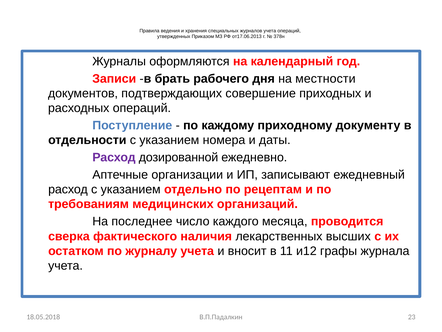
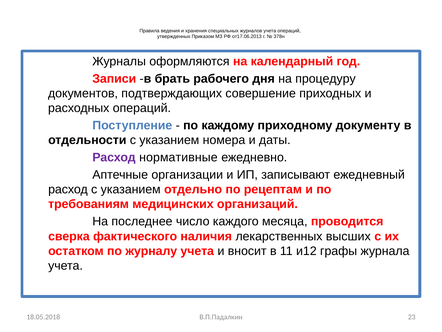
местности: местности -> процедуру (325, 79)
дозированной: дозированной -> нормативные (178, 157)
